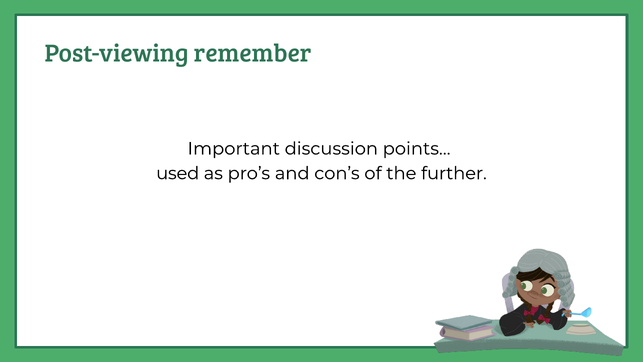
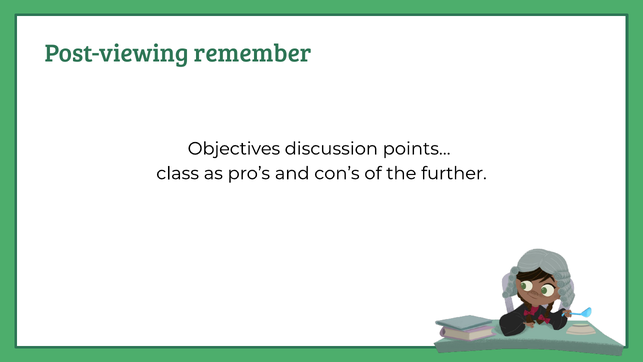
Important: Important -> Objectives (234, 149)
used: used -> class (178, 173)
